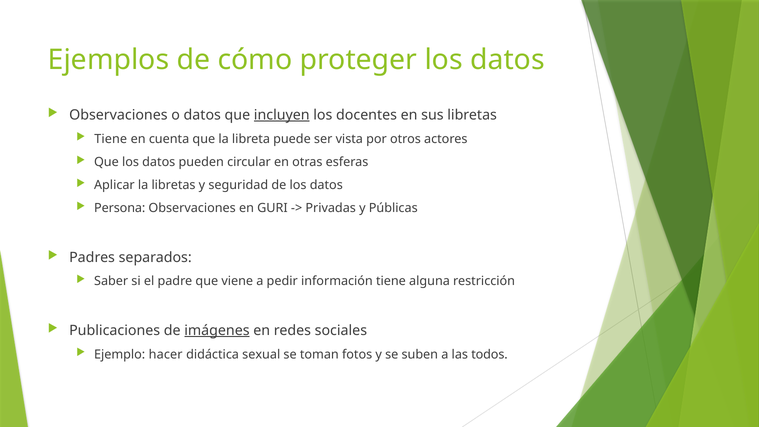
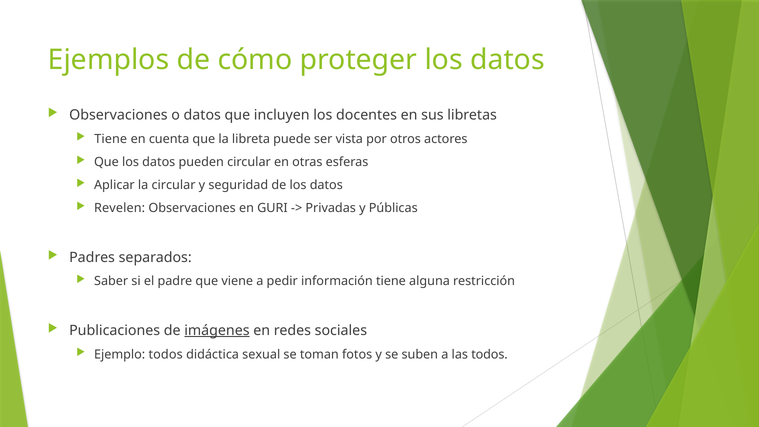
incluyen underline: present -> none (282, 115)
la libretas: libretas -> circular (174, 185)
Persona: Persona -> Revelen (120, 208)
Ejemplo hacer: hacer -> todos (166, 354)
